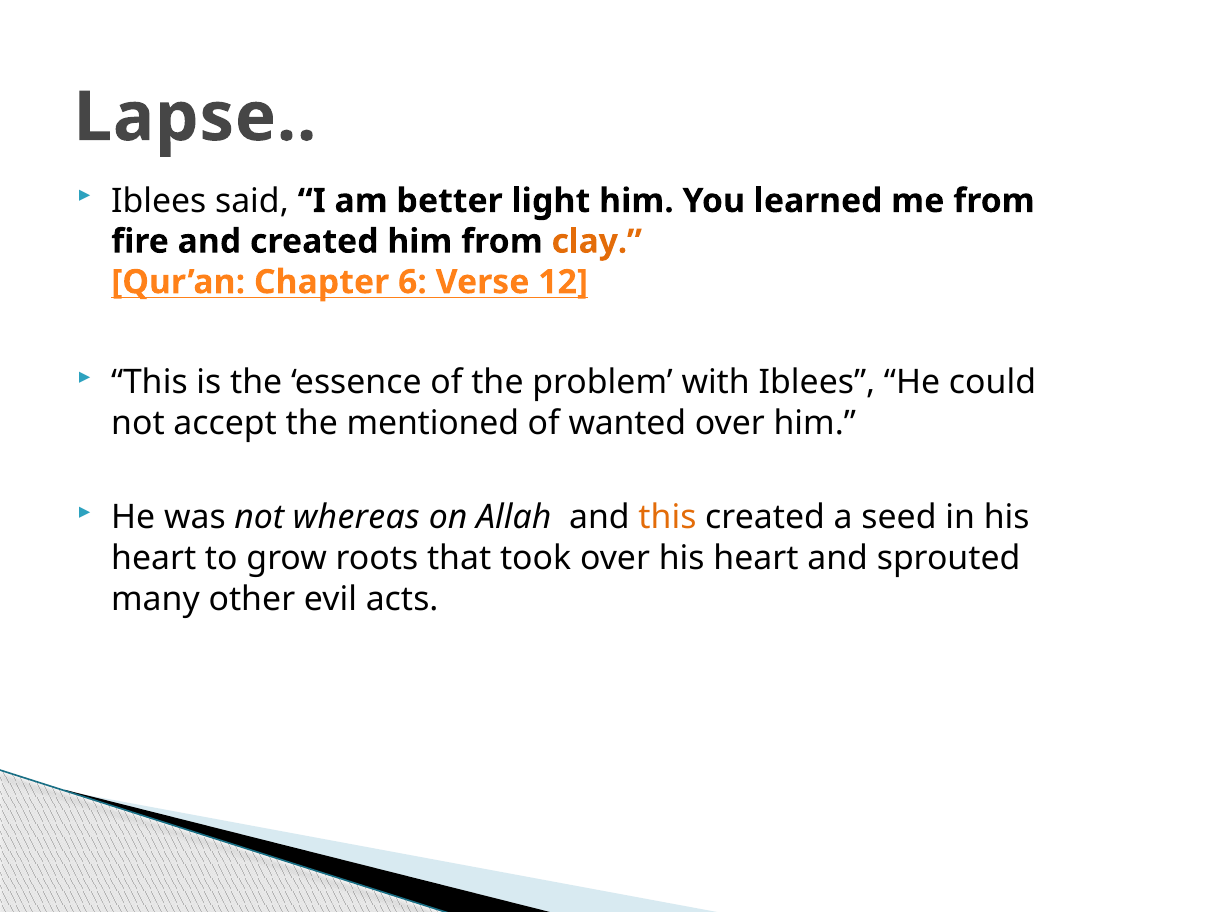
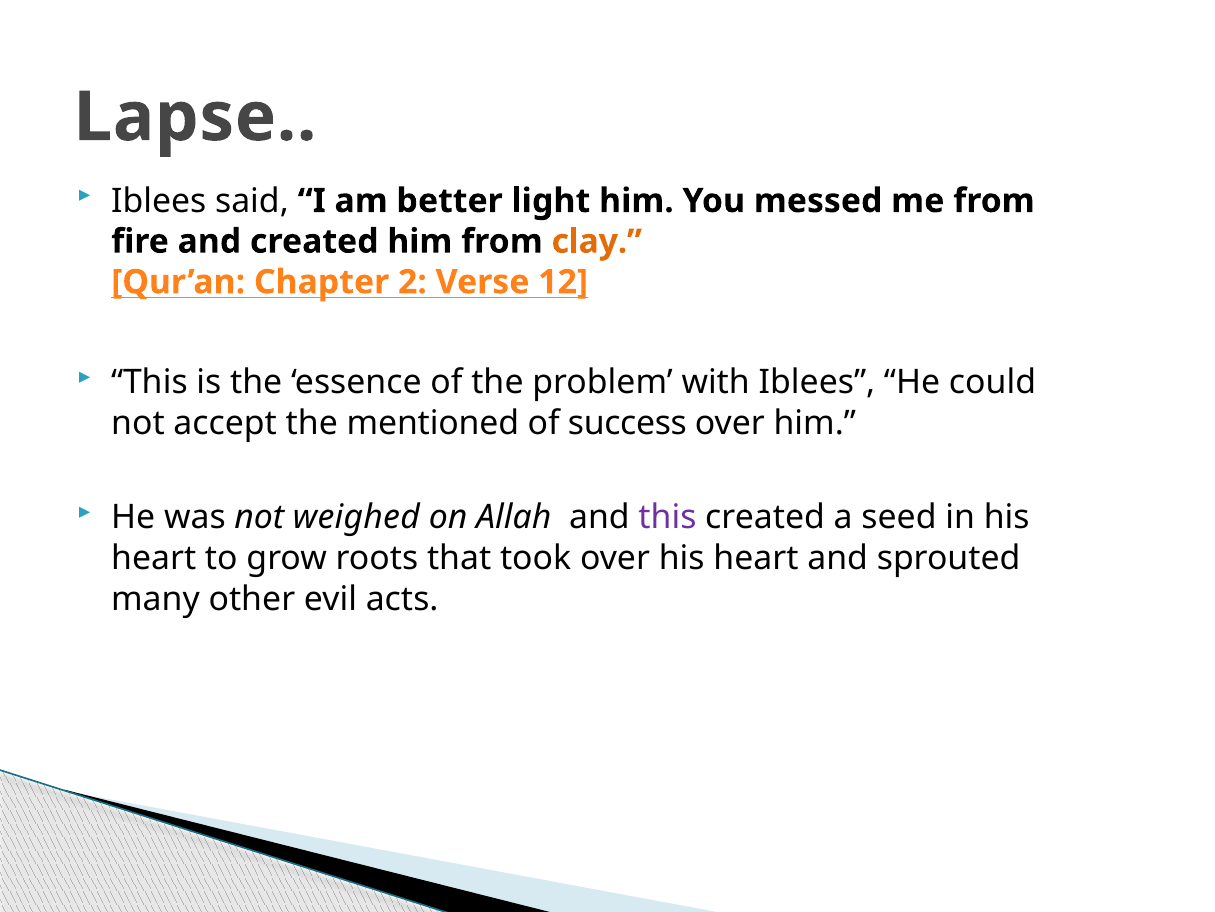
learned: learned -> messed (818, 201)
6: 6 -> 2 (412, 282)
wanted: wanted -> success (627, 423)
whereas: whereas -> weighed (356, 517)
this colour: orange -> purple (667, 517)
